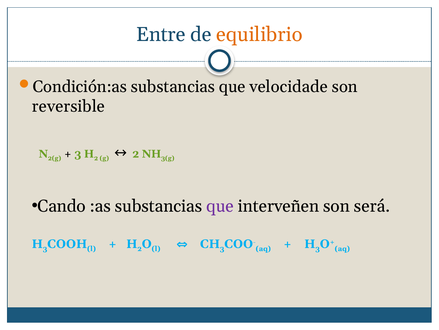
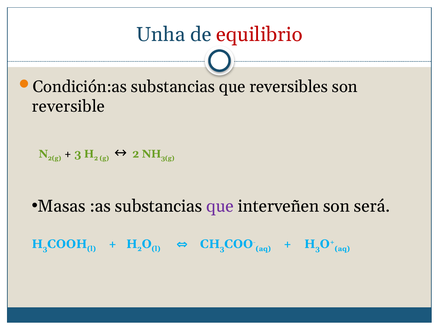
Entre: Entre -> Unha (161, 35)
equilibrio colour: orange -> red (259, 35)
velocidade: velocidade -> reversibles (289, 87)
Cando: Cando -> Masas (62, 206)
